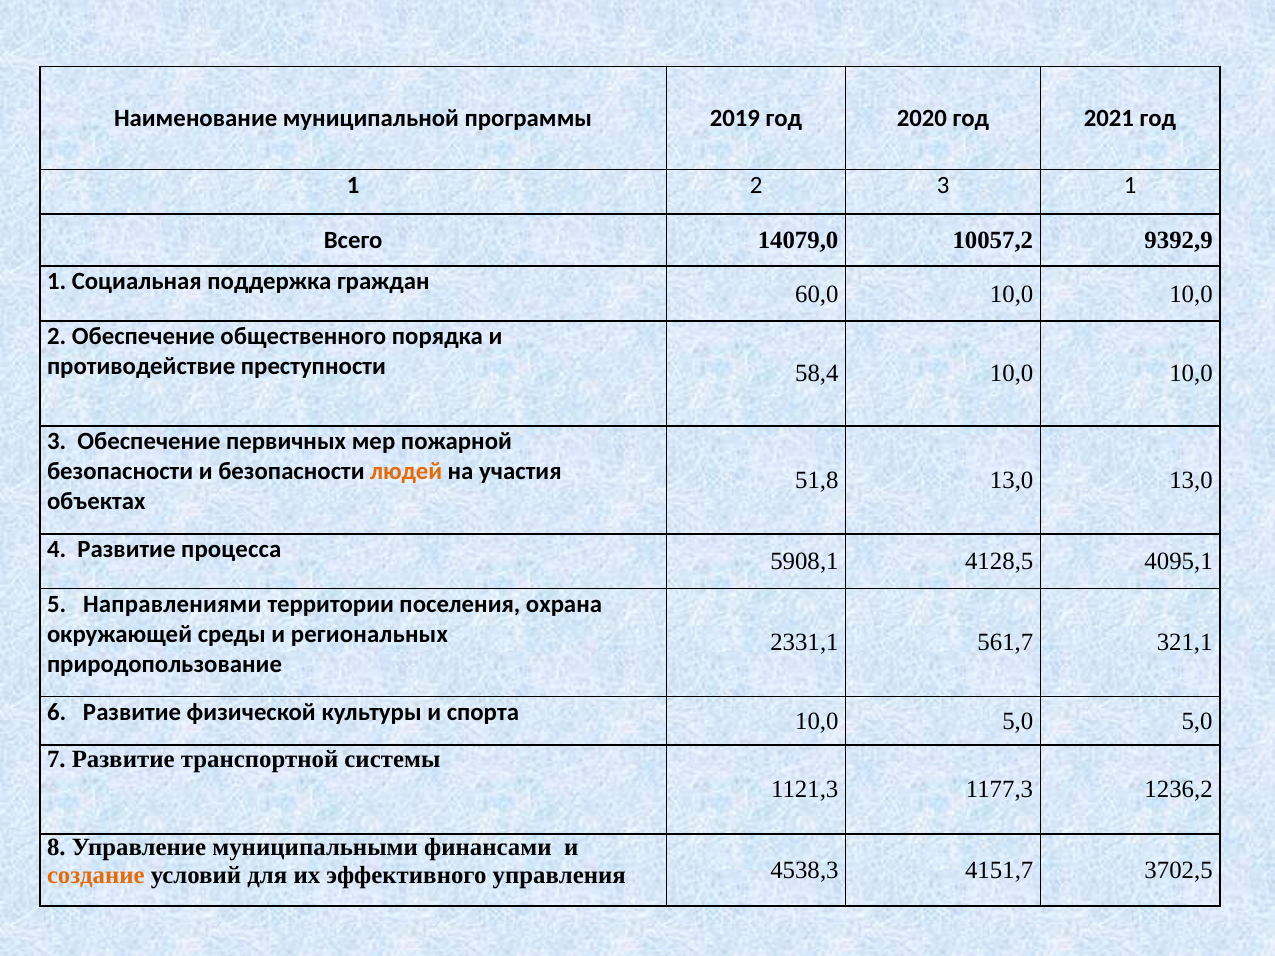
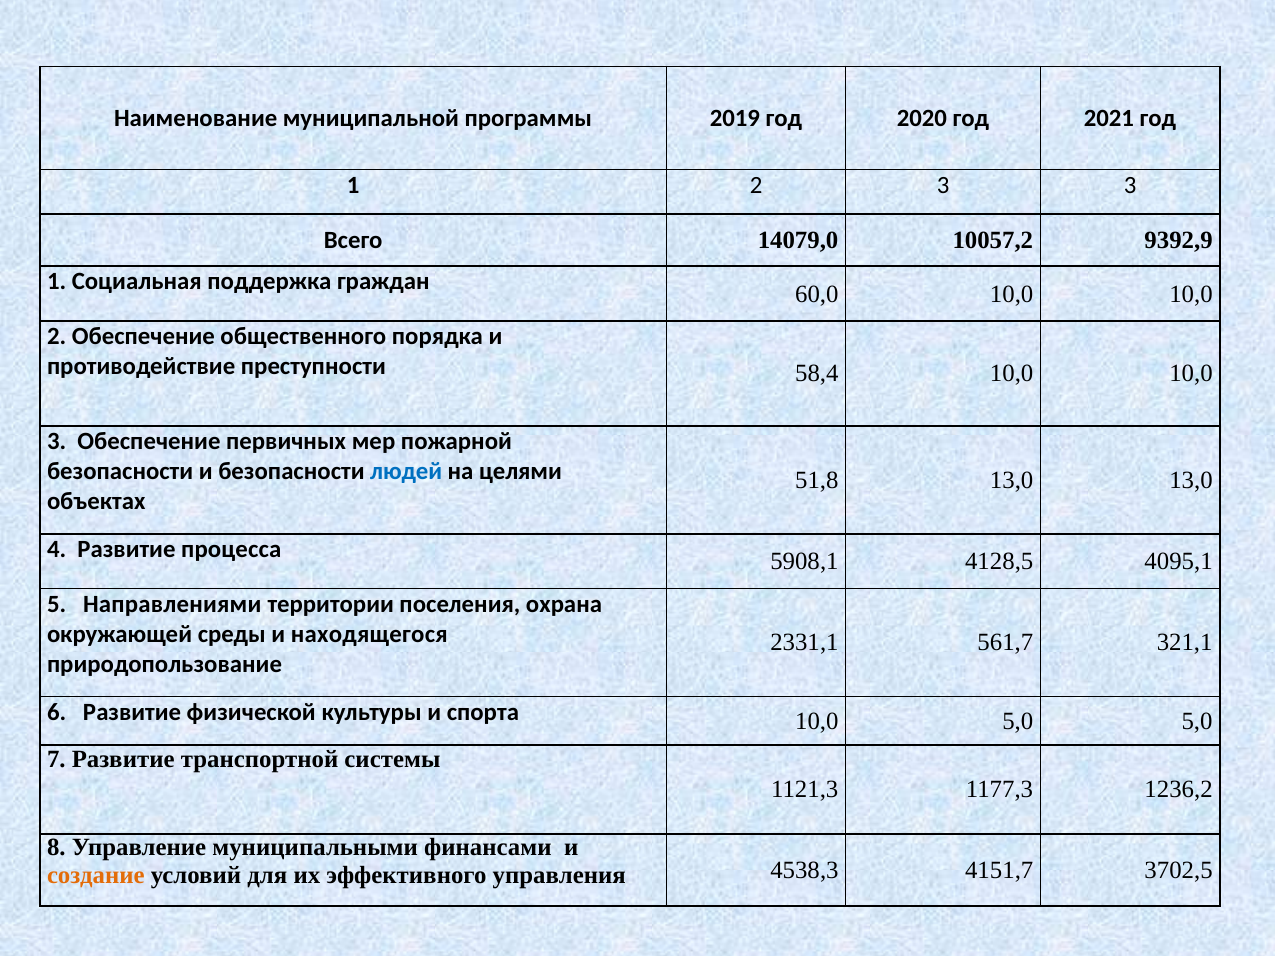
3 1: 1 -> 3 (1130, 185)
людей colour: orange -> blue (406, 472)
участия: участия -> целями (520, 472)
региональных: региональных -> находящегося (369, 634)
